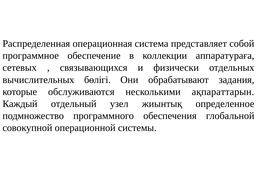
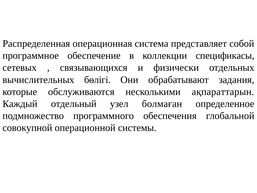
аппаратураға: аппаратураға -> спецификасы (225, 56)
жиынтық: жиынтық -> болмаған (162, 104)
